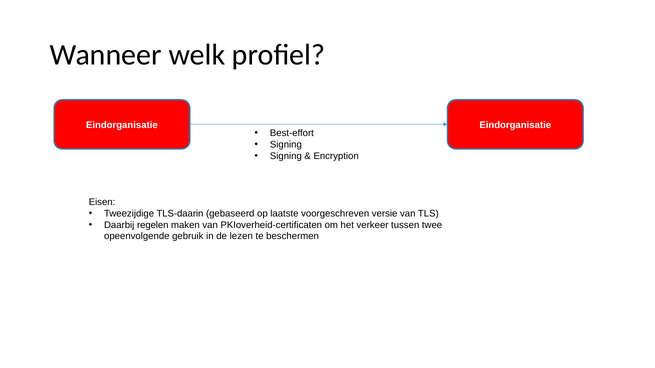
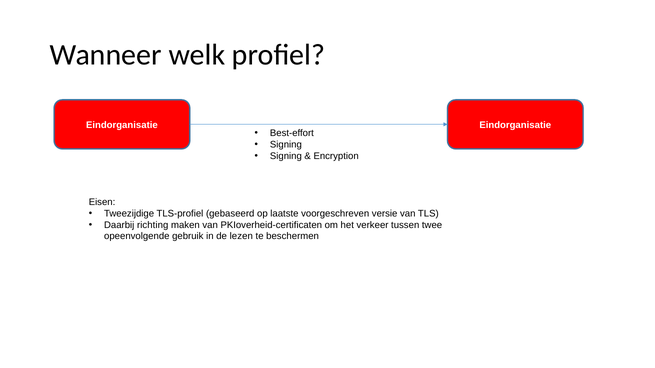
TLS-daarin: TLS-daarin -> TLS-profiel (180, 214)
regelen: regelen -> richting (153, 225)
